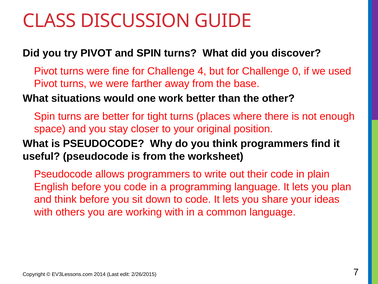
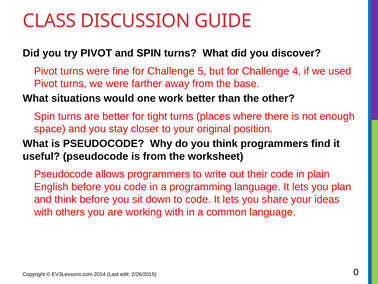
4: 4 -> 5 (202, 71)
0: 0 -> 4 (297, 71)
7: 7 -> 0 (356, 272)
